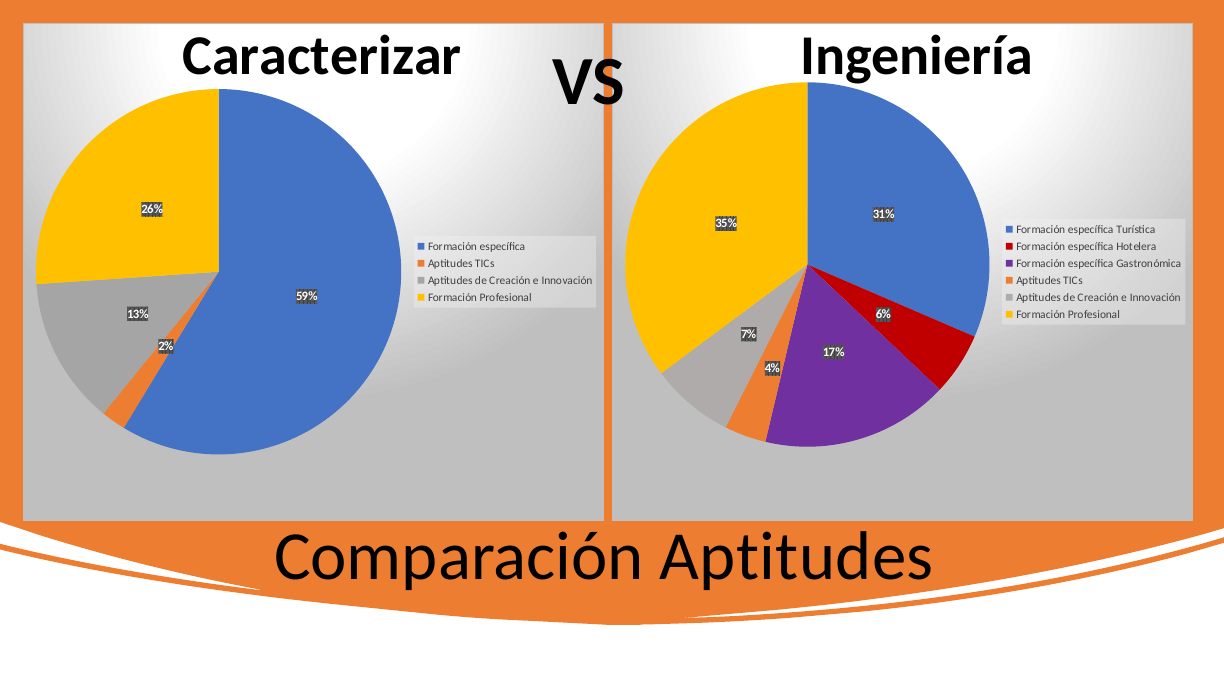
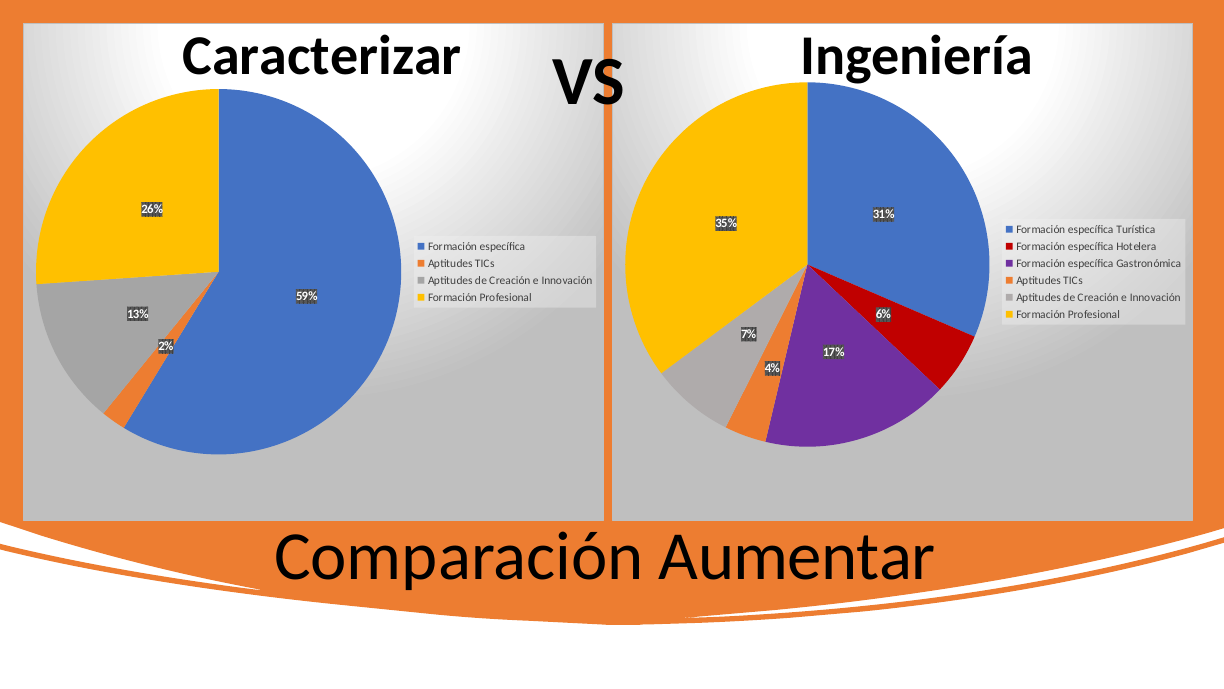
Comparación Aptitudes: Aptitudes -> Aumentar (797, 557)
